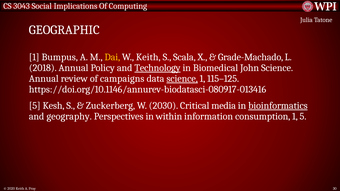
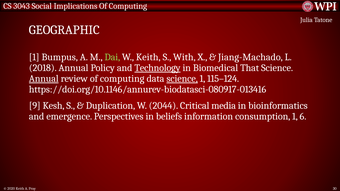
Dai colour: yellow -> light green (112, 57)
Scala: Scala -> With (184, 57)
Grade-Machado: Grade-Machado -> Jiang-Machado (250, 57)
John: John -> That (250, 68)
Annual underline: none -> present (44, 79)
review of campaigns: campaigns -> computing (122, 79)
115–125: 115–125 -> 115–124 (223, 79)
5: 5 -> 9 (35, 106)
Zuckerberg: Zuckerberg -> Duplication (110, 106)
2030: 2030 -> 2044 (163, 106)
bioinformatics underline: present -> none (278, 106)
geography: geography -> emergence (69, 116)
within: within -> beliefs (169, 116)
1 5: 5 -> 6 (303, 116)
